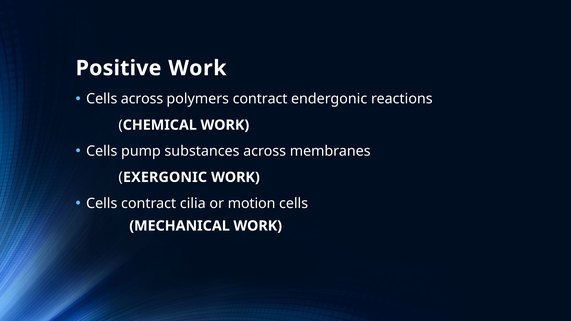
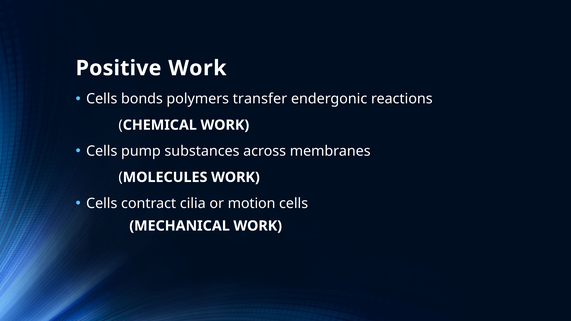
Cells across: across -> bonds (142, 99)
polymers contract: contract -> transfer (260, 99)
EXERGONIC: EXERGONIC -> MOLECULES (165, 177)
